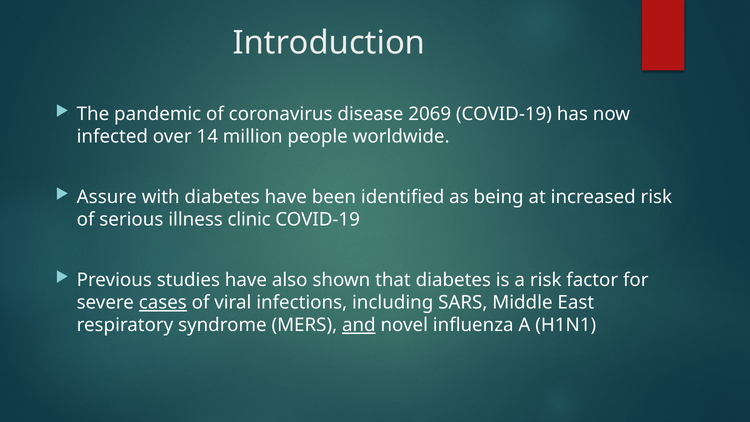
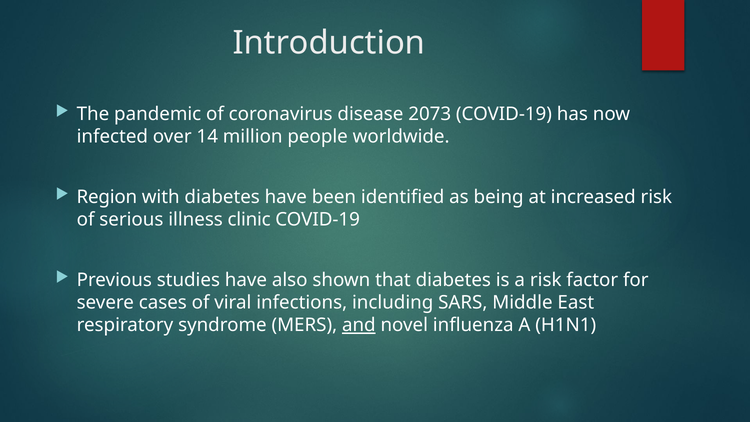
2069: 2069 -> 2073 (430, 114)
Assure: Assure -> Region (107, 197)
cases underline: present -> none (163, 303)
